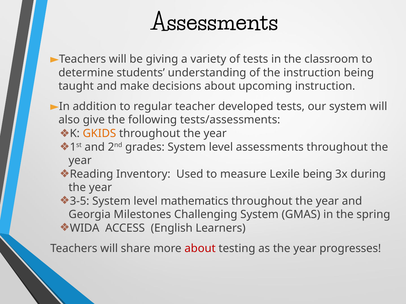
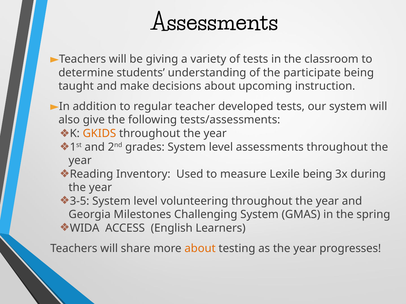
the instruction: instruction -> participate (312, 73)
mathematics: mathematics -> volunteering (195, 201)
about colour: red -> orange (200, 249)
